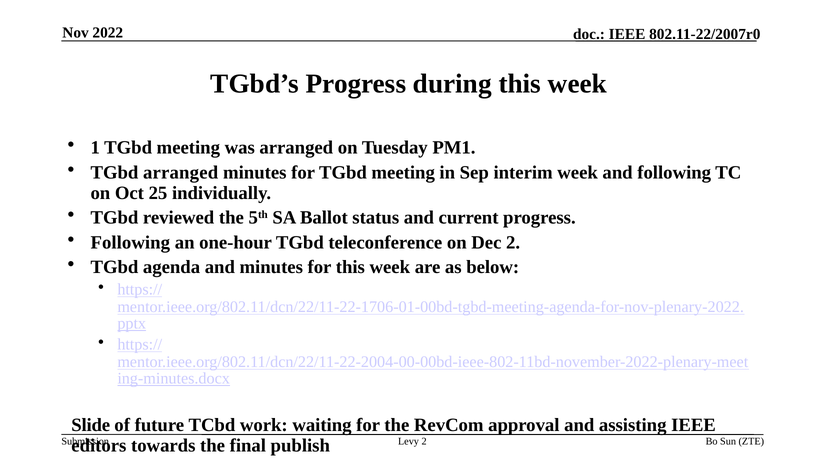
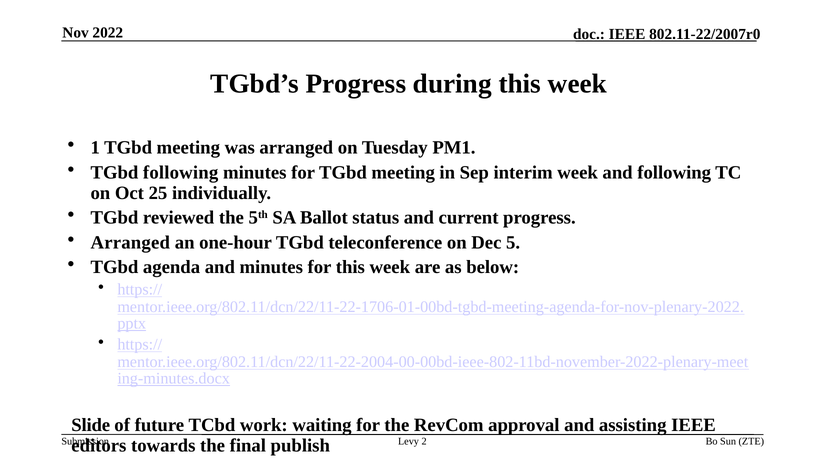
TGbd arranged: arranged -> following (181, 173)
Following: Following -> Arranged (130, 243)
Dec 2: 2 -> 5 (513, 243)
